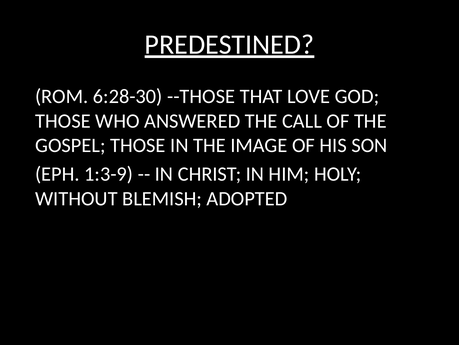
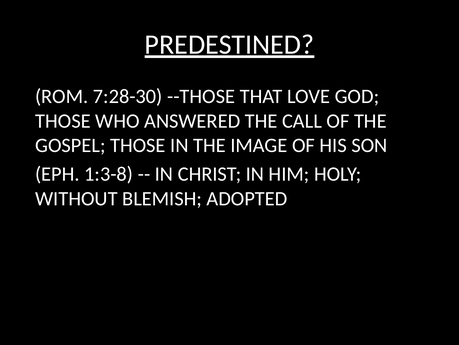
6:28-30: 6:28-30 -> 7:28-30 (128, 96)
1:3-9: 1:3-9 -> 1:3-8 (109, 174)
